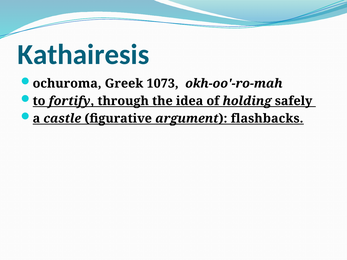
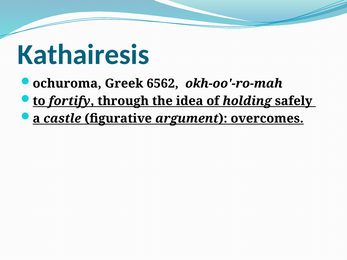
1073: 1073 -> 6562 (163, 84)
flashbacks: flashbacks -> overcomes (267, 119)
